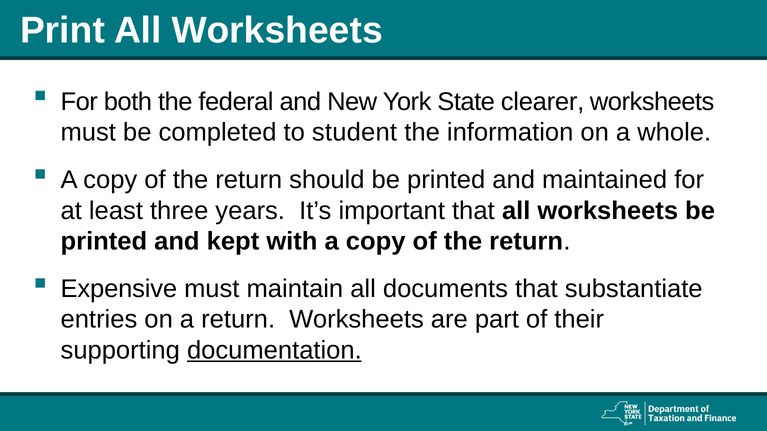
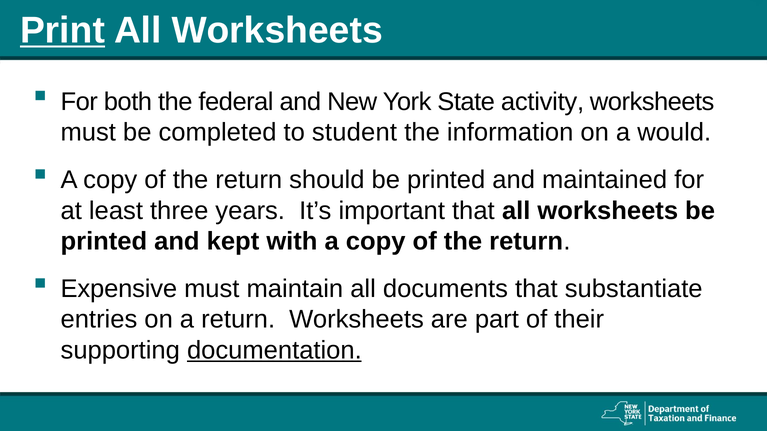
Print underline: none -> present (63, 31)
clearer: clearer -> activity (543, 102)
whole: whole -> would (674, 132)
